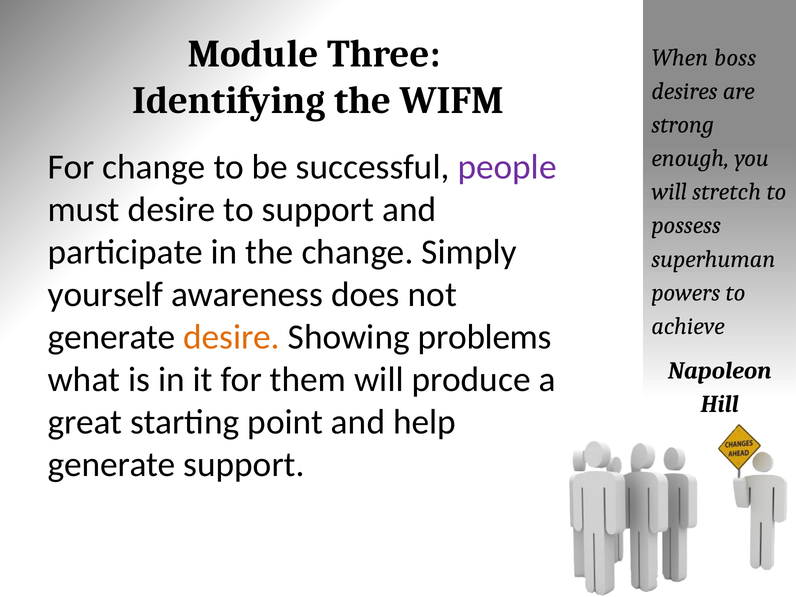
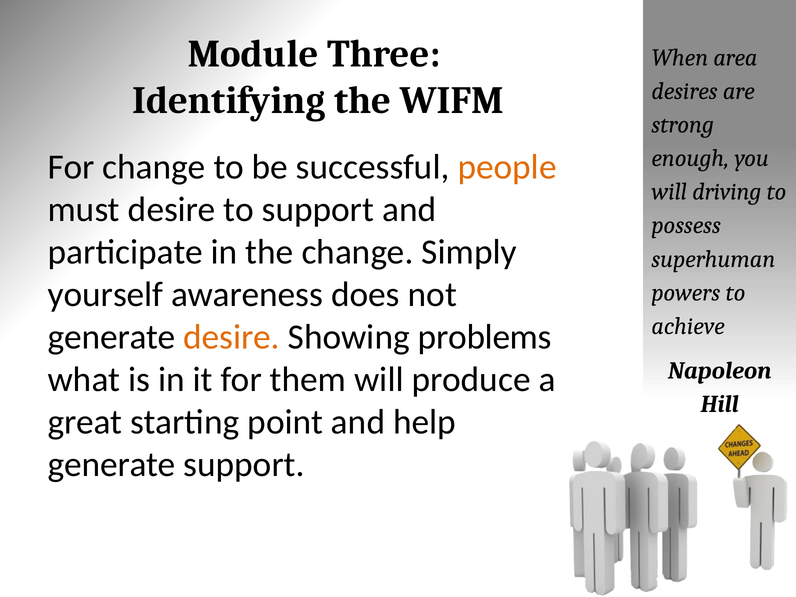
boss: boss -> area (735, 58)
people colour: purple -> orange (507, 167)
stretch: stretch -> driving (727, 192)
